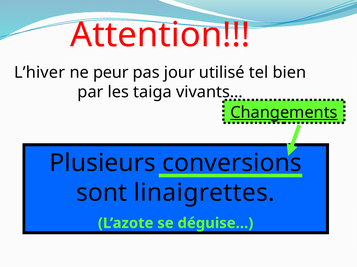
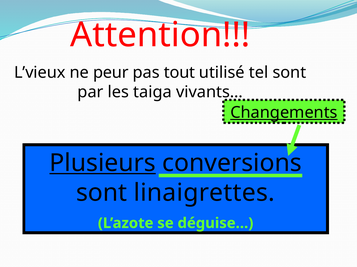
L’hiver: L’hiver -> L’vieux (40, 73)
jour: jour -> tout (179, 73)
tel bien: bien -> sont (289, 73)
Plusieurs underline: none -> present (103, 163)
